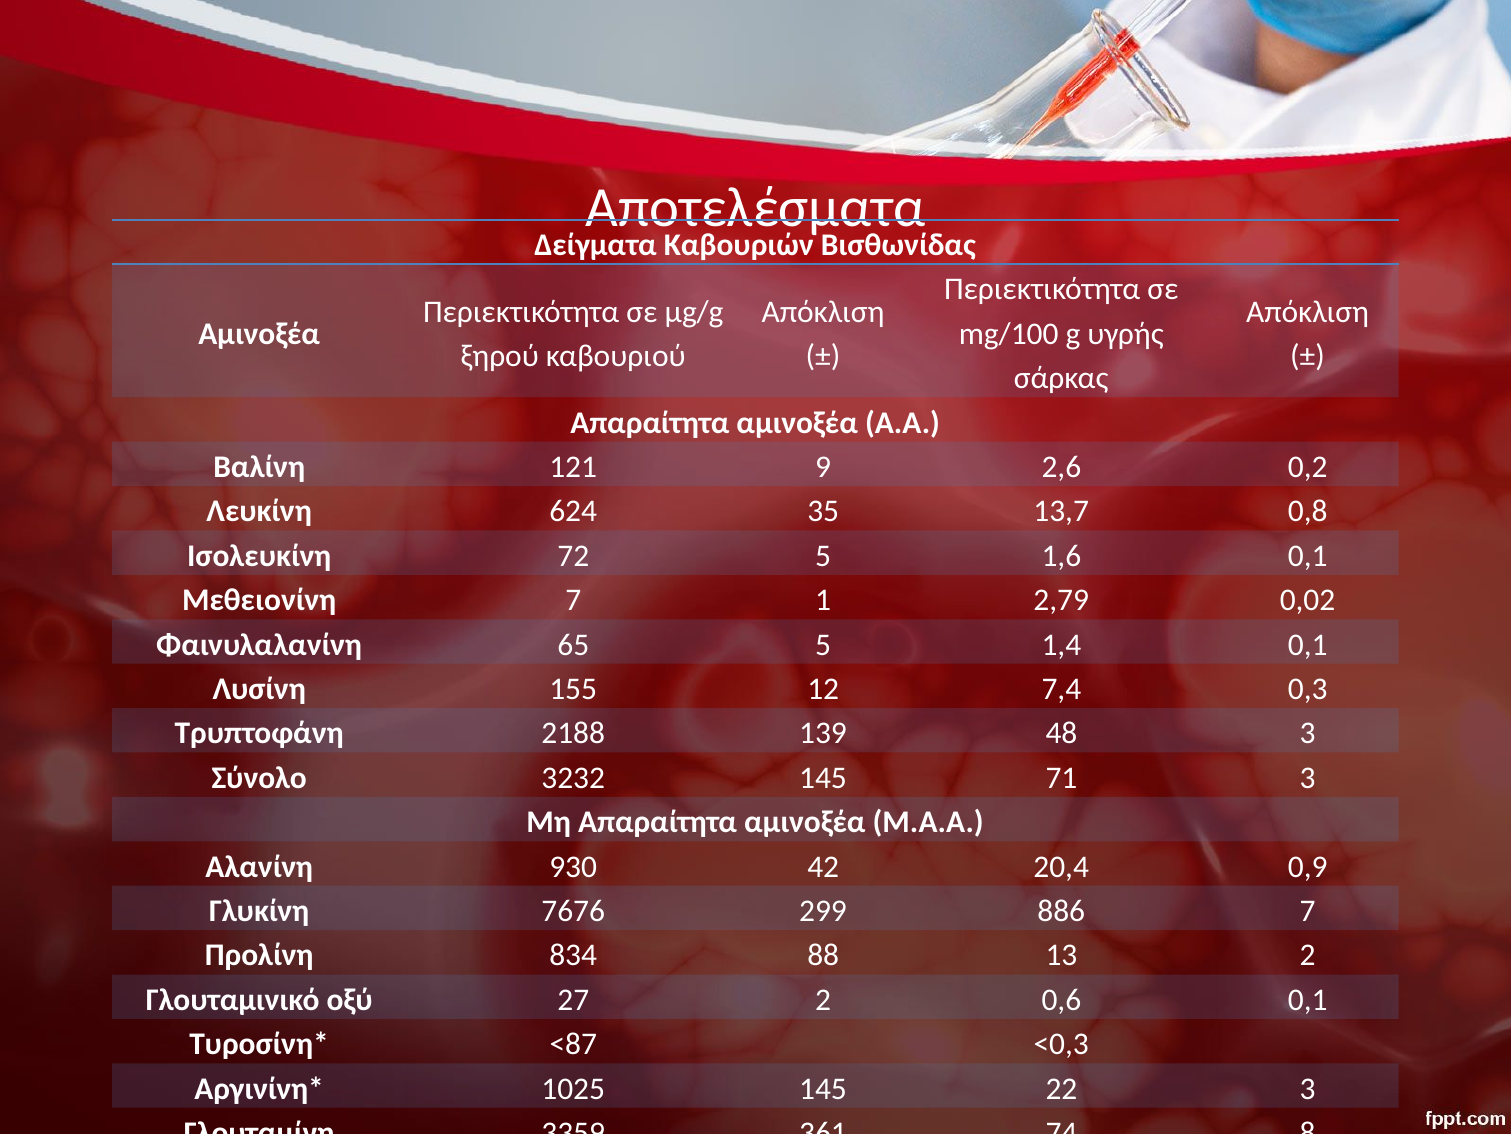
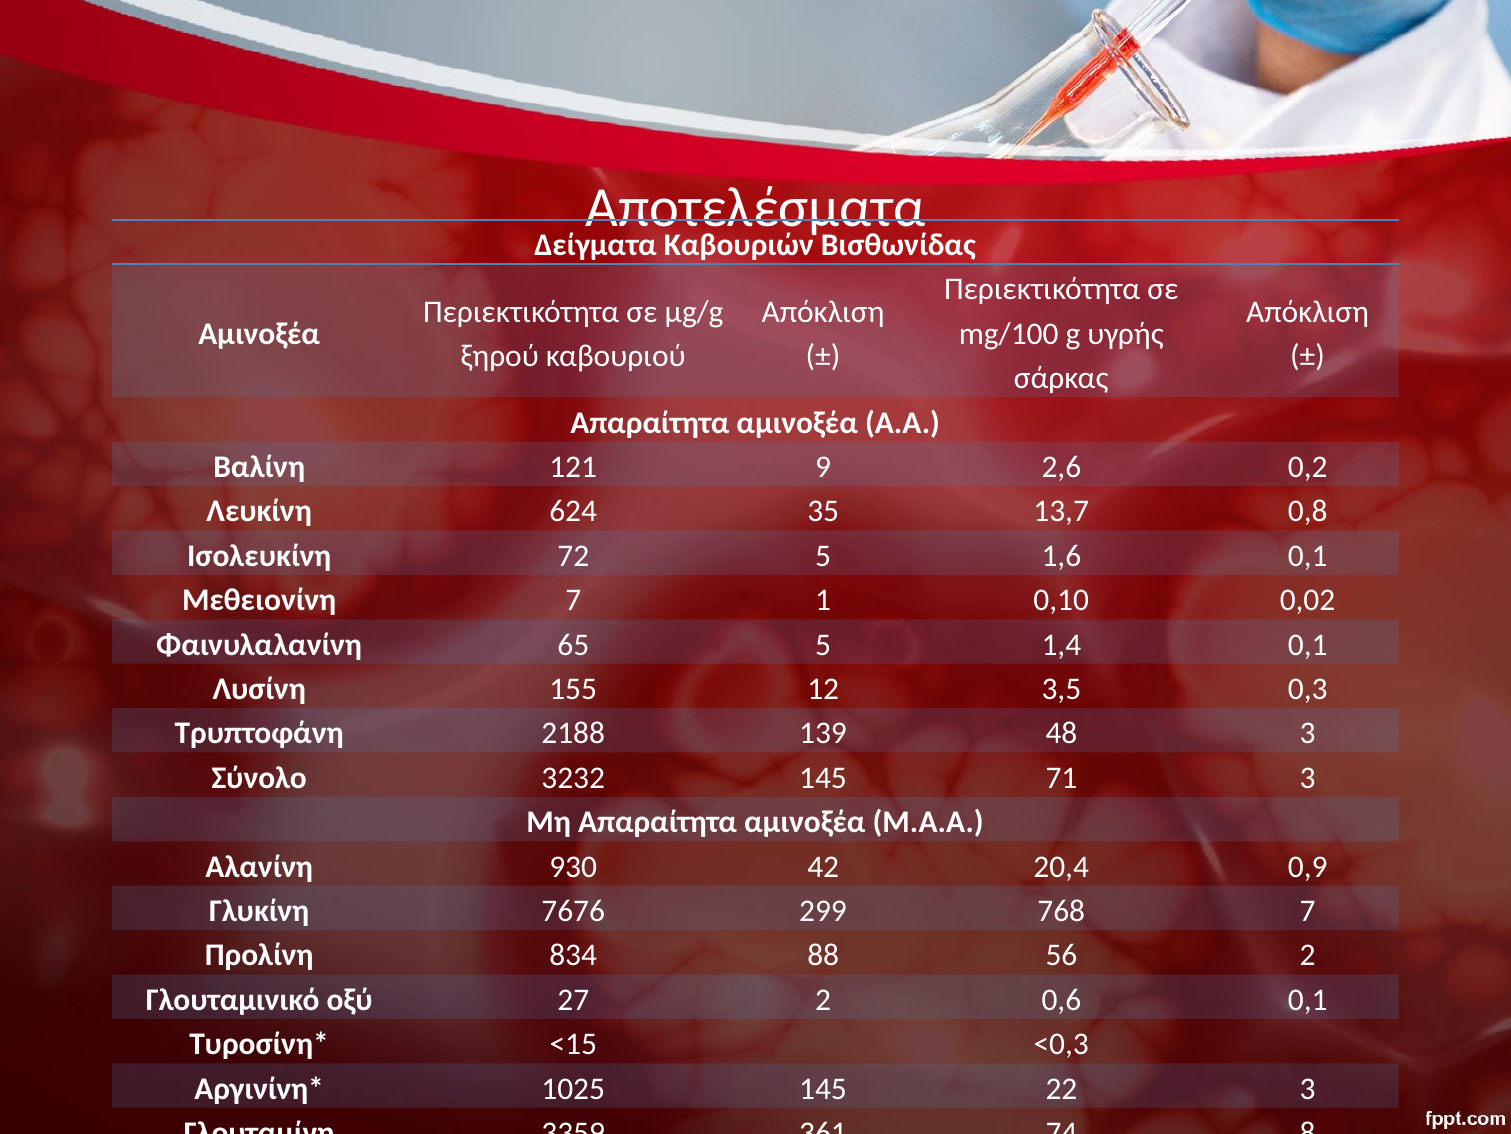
2,79: 2,79 -> 0,10 (1061, 600)
7,4: 7,4 -> 3,5 (1061, 689)
886: 886 -> 768 (1061, 910)
13: 13 -> 56 (1061, 955)
<87: <87 -> <15 (573, 1044)
